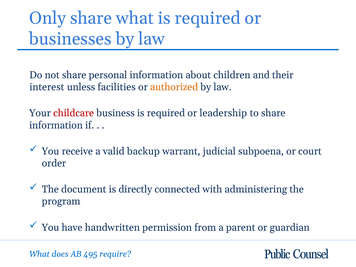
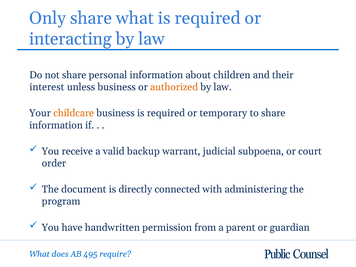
businesses: businesses -> interacting (70, 39)
unless facilities: facilities -> business (117, 87)
childcare colour: red -> orange (74, 113)
leadership: leadership -> temporary (223, 113)
